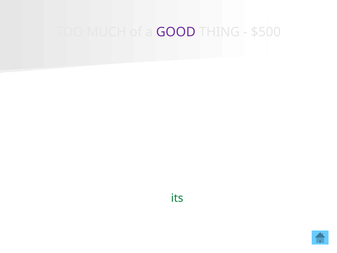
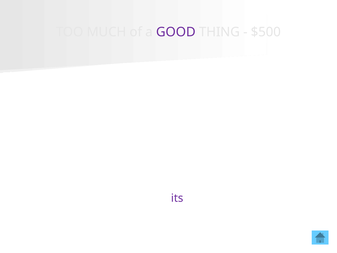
its colour: green -> purple (177, 198)
